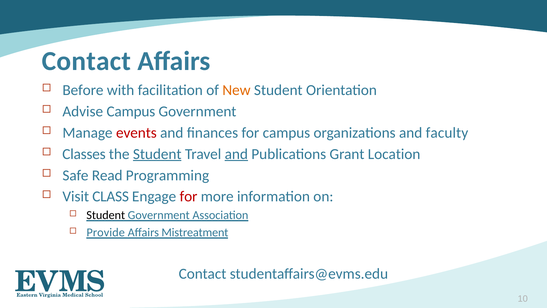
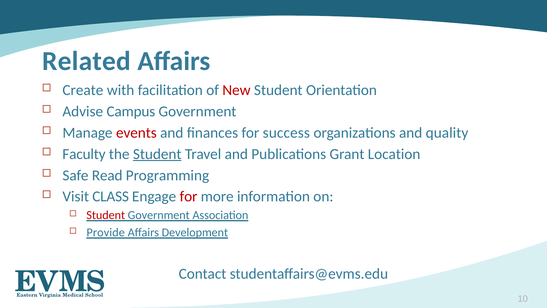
Contact: Contact -> Related (86, 61)
Before: Before -> Create (83, 90)
New colour: orange -> red (236, 90)
for campus: campus -> success (286, 133)
faculty: faculty -> quality (447, 133)
Classes: Classes -> Faculty (84, 154)
and underline: present -> none (236, 154)
Student colour: black -> red (106, 215)
Mistreatment: Mistreatment -> Development (195, 232)
